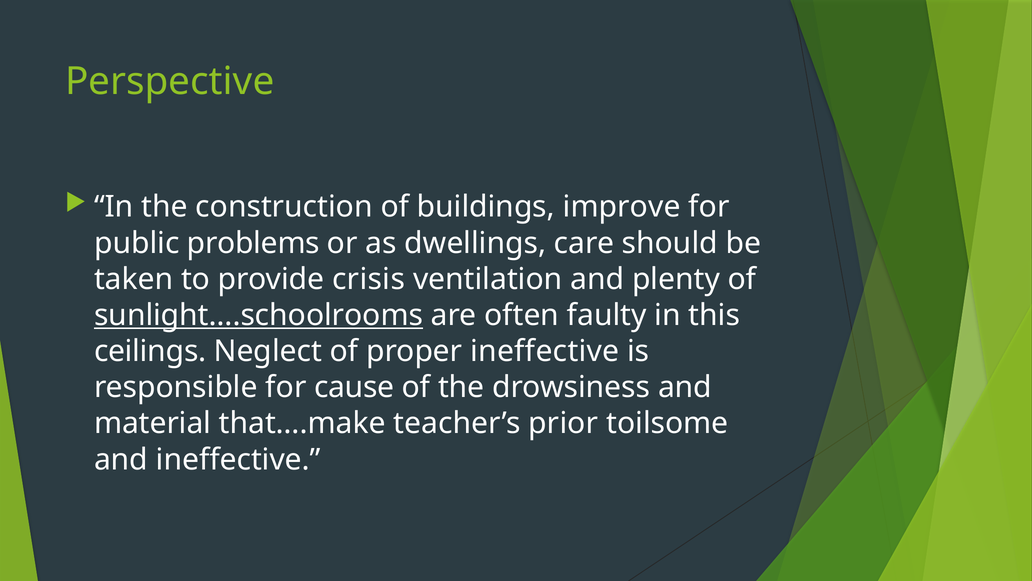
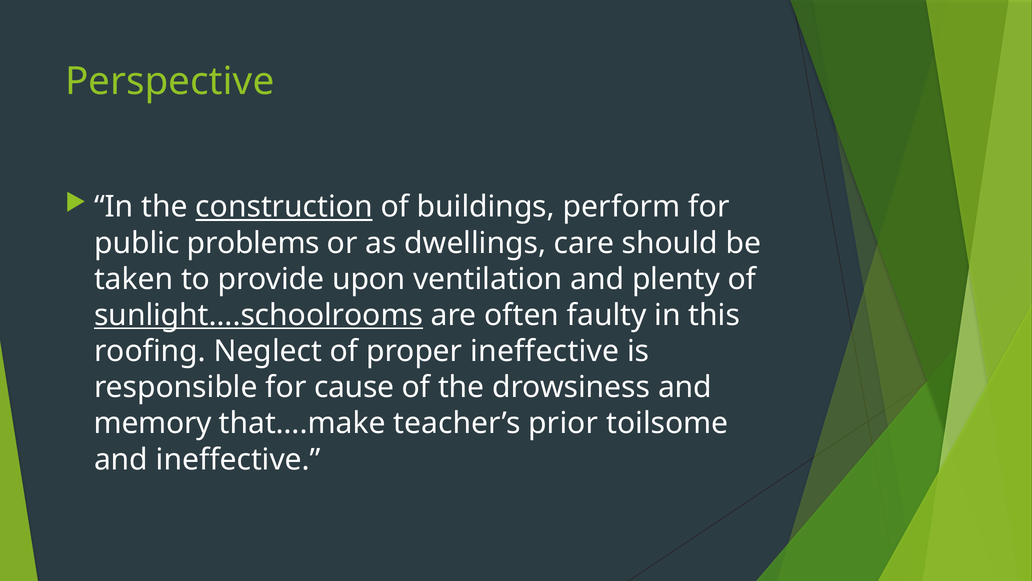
construction underline: none -> present (284, 207)
improve: improve -> perform (622, 207)
crisis: crisis -> upon (369, 279)
ceilings: ceilings -> roofing (150, 351)
material: material -> memory (153, 423)
